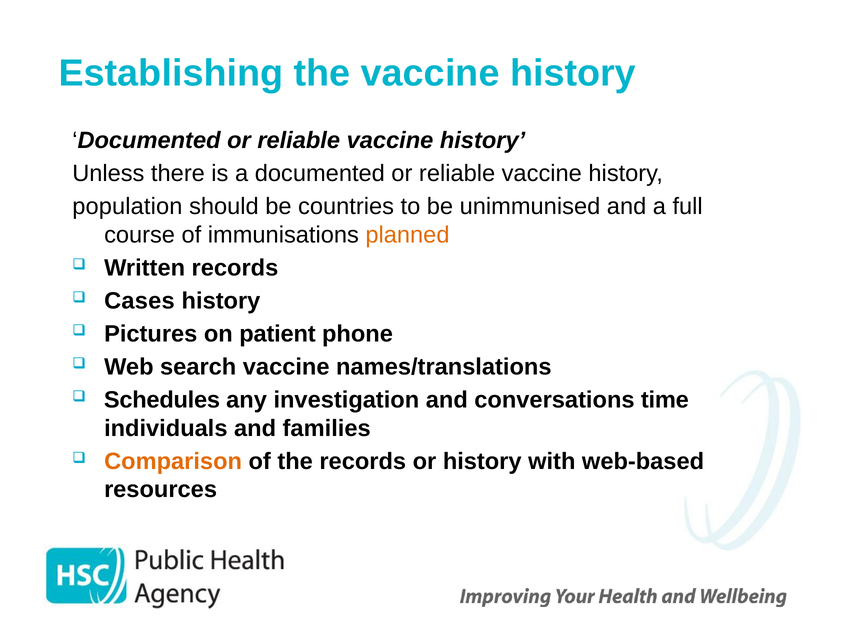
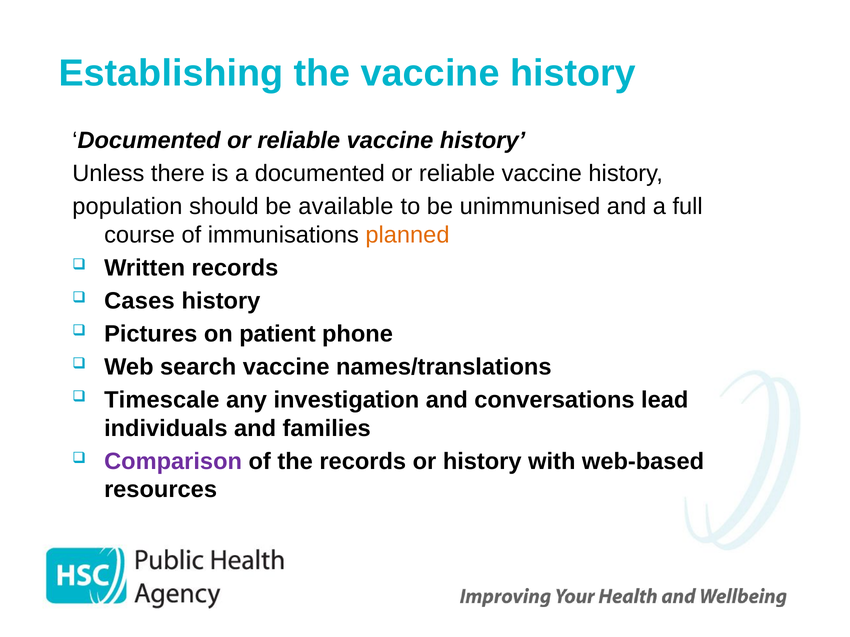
countries: countries -> available (346, 207)
Schedules: Schedules -> Timescale (162, 400)
time: time -> lead (665, 400)
Comparison colour: orange -> purple (173, 462)
